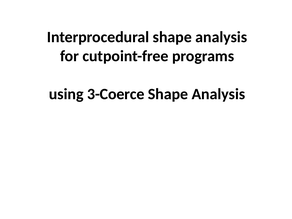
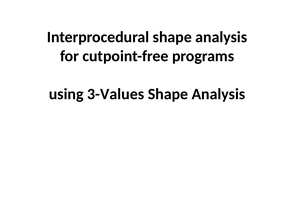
3-Coerce: 3-Coerce -> 3-Values (116, 94)
